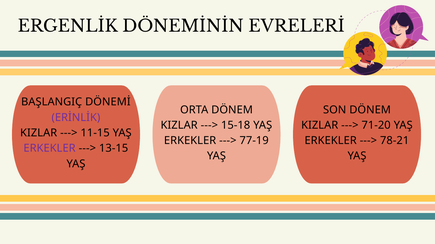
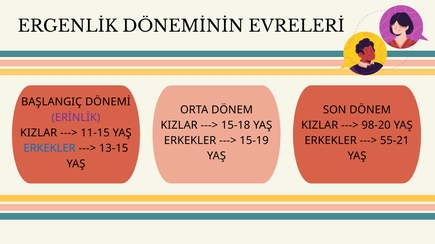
71-20: 71-20 -> 98-20 (376, 126)
77-19: 77-19 -> 15-19 (254, 141)
78-21: 78-21 -> 55-21 (395, 141)
ERKEKLER colour: purple -> blue (50, 149)
